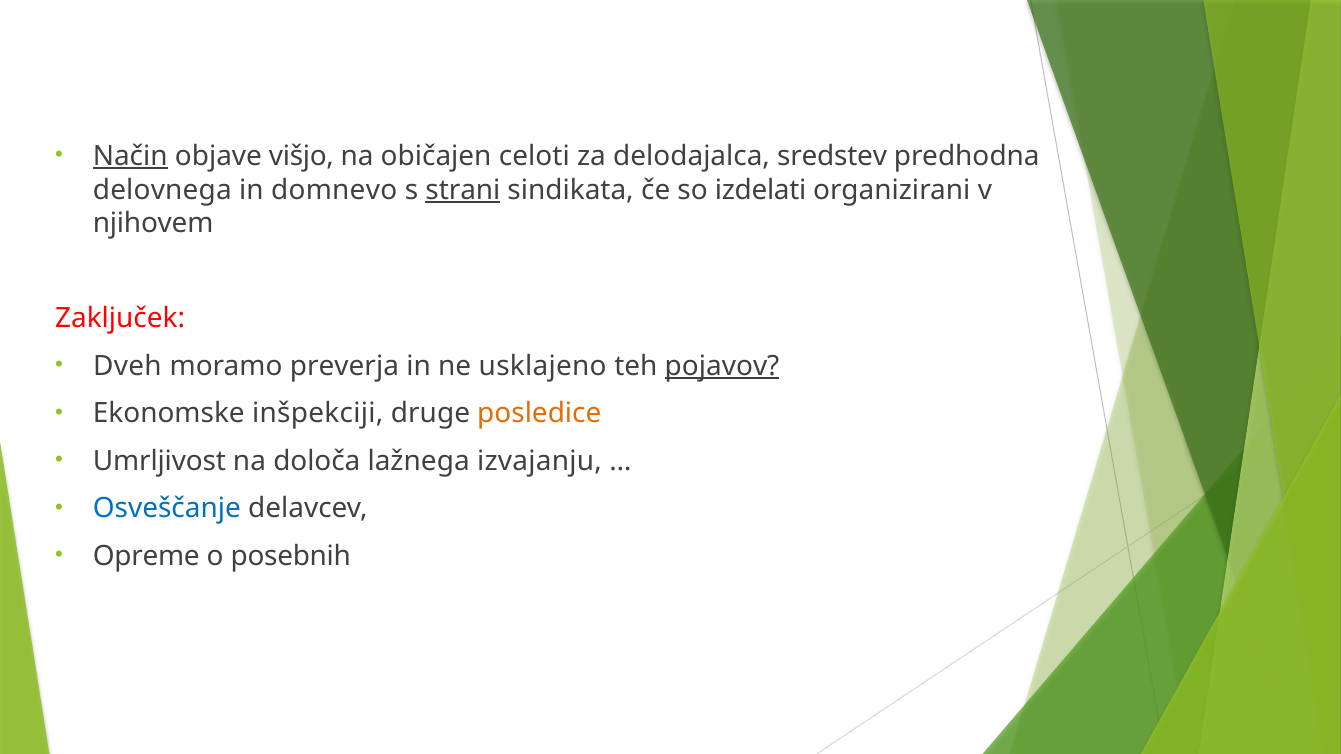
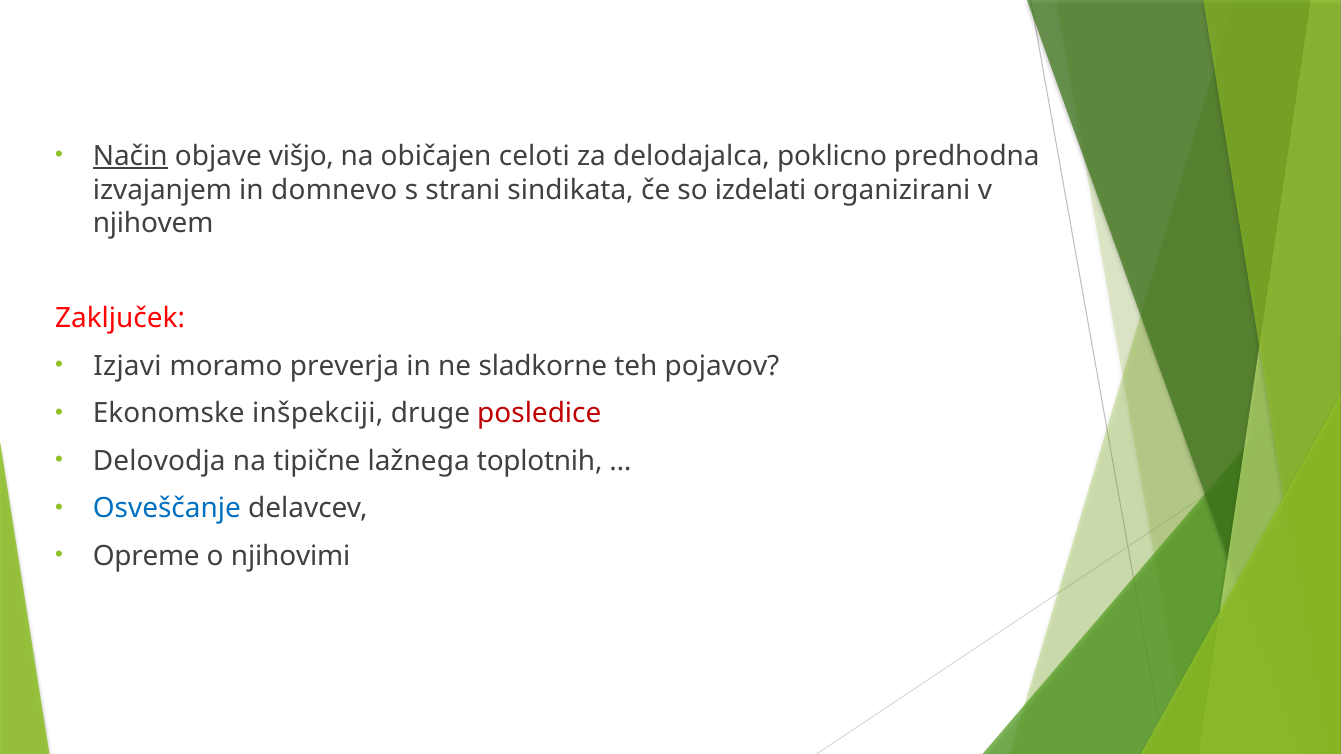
sredstev: sredstev -> poklicno (832, 156)
delovnega: delovnega -> izvajanjem (162, 190)
strani underline: present -> none (463, 190)
Dveh: Dveh -> Izjavi (127, 366)
usklajeno: usklajeno -> sladkorne (543, 366)
pojavov underline: present -> none (722, 366)
posledice colour: orange -> red (539, 414)
Umrljivost: Umrljivost -> Delovodja (159, 461)
določa: določa -> tipične (317, 461)
izvajanju: izvajanju -> toplotnih (540, 461)
posebnih: posebnih -> njihovimi (291, 556)
